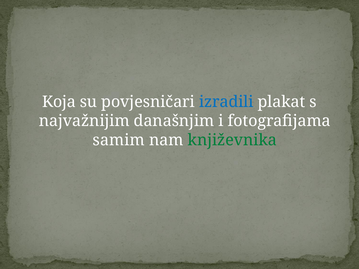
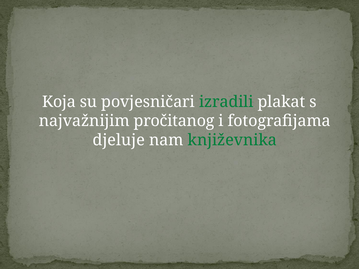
izradili colour: blue -> green (226, 102)
današnjim: današnjim -> pročitanog (174, 121)
samim: samim -> djeluje (119, 140)
